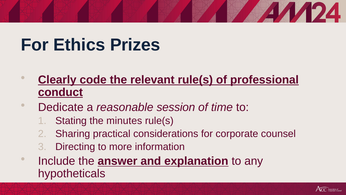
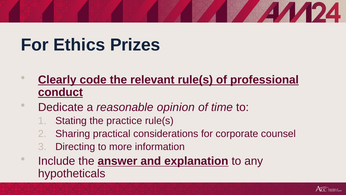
session: session -> opinion (176, 107)
minutes: minutes -> practice (124, 121)
